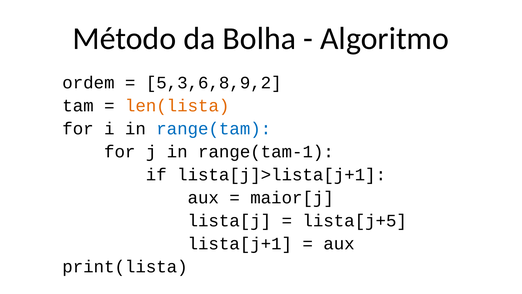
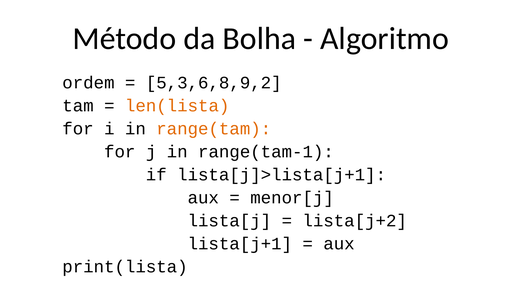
range(tam colour: blue -> orange (214, 129)
maior[j: maior[j -> menor[j (292, 198)
lista[j+5: lista[j+5 -> lista[j+2 (355, 221)
